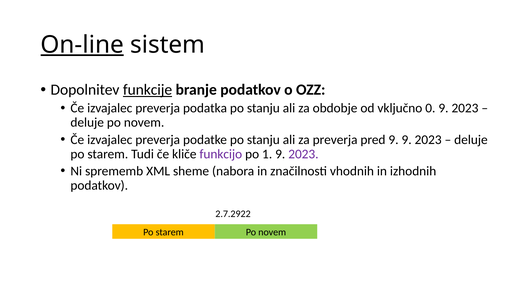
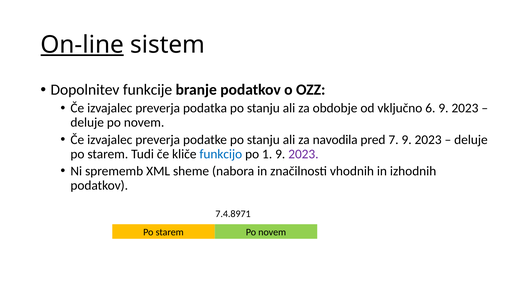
funkcije underline: present -> none (148, 90)
0: 0 -> 6 (430, 108)
za preverja: preverja -> navodila (335, 140)
pred 9: 9 -> 7 (394, 140)
funkcijo colour: purple -> blue (221, 154)
2.7.2922: 2.7.2922 -> 7.4.8971 (233, 214)
